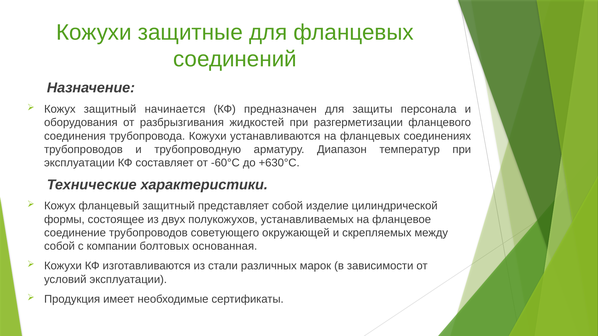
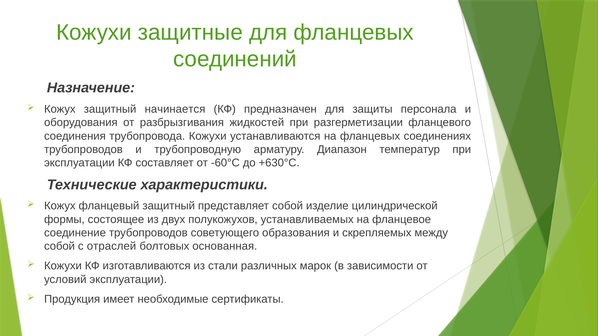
окружающей: окружающей -> образования (296, 233)
компании: компании -> отраслей (112, 247)
